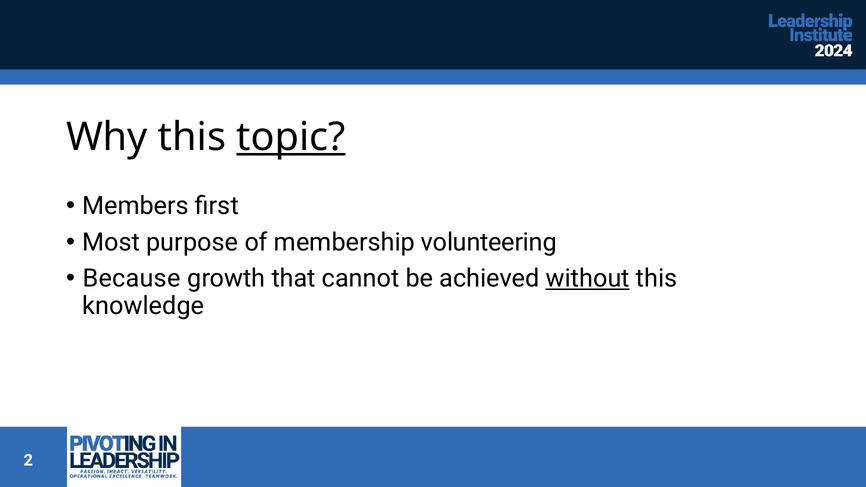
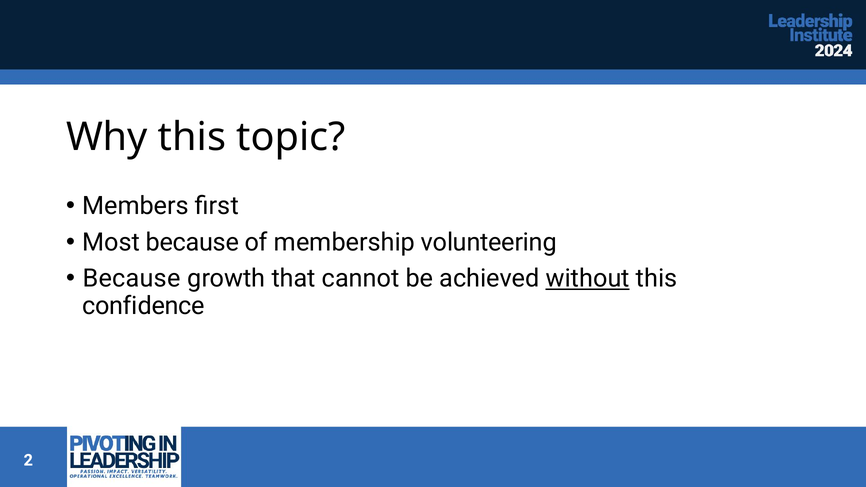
topic underline: present -> none (291, 137)
Most purpose: purpose -> because (192, 242)
knowledge: knowledge -> confidence (143, 306)
